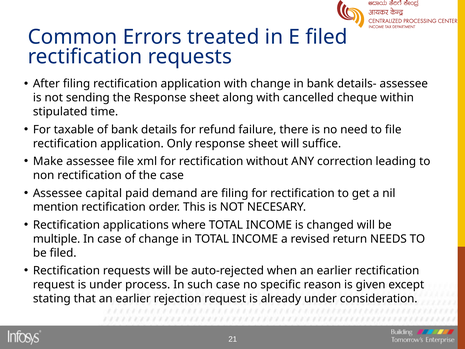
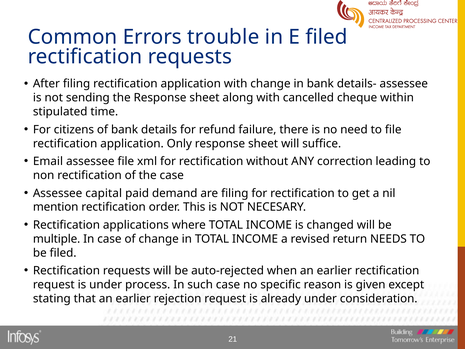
treated: treated -> trouble (223, 37)
taxable: taxable -> citizens (74, 129)
Make: Make -> Email (48, 161)
